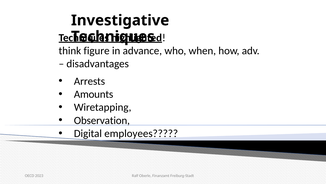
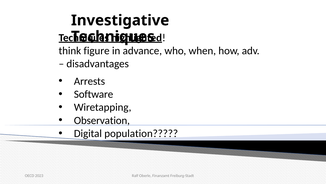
Amounts: Amounts -> Software (94, 94)
employees: employees -> population (141, 133)
